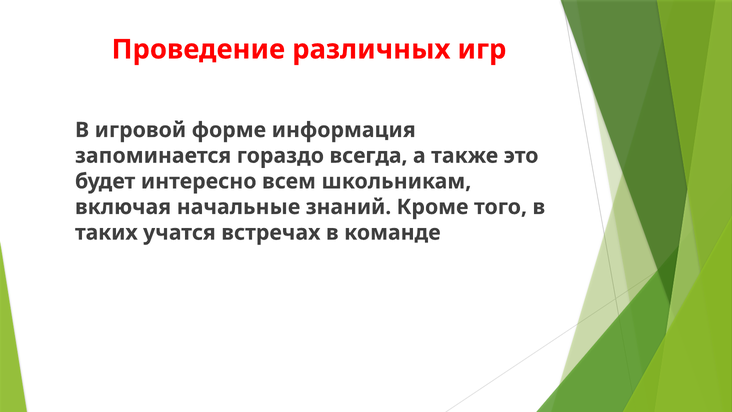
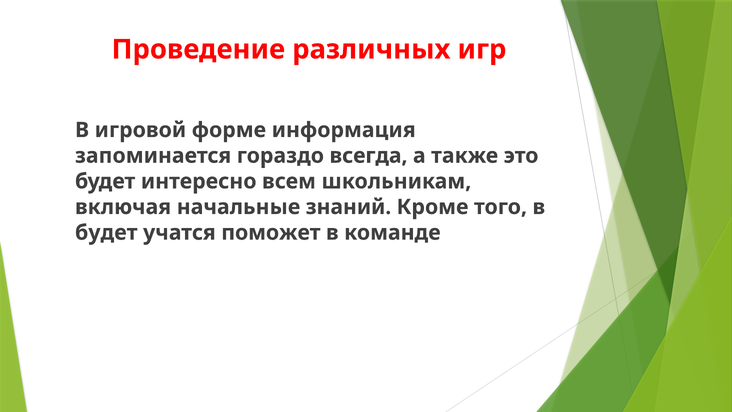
таких: таких -> будет (106, 233)
встречах: встречах -> поможет (271, 233)
